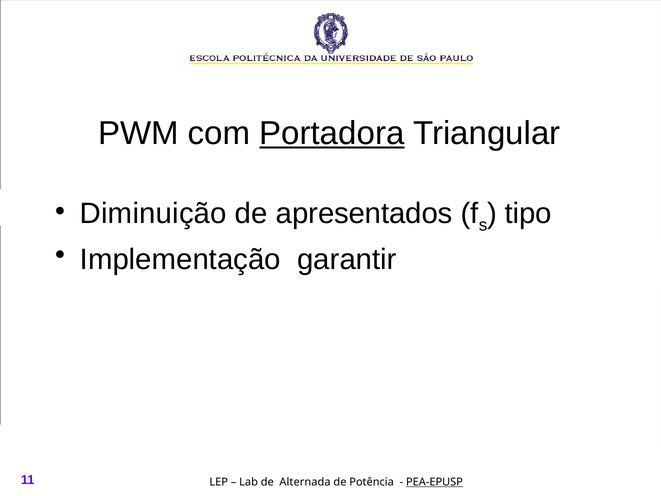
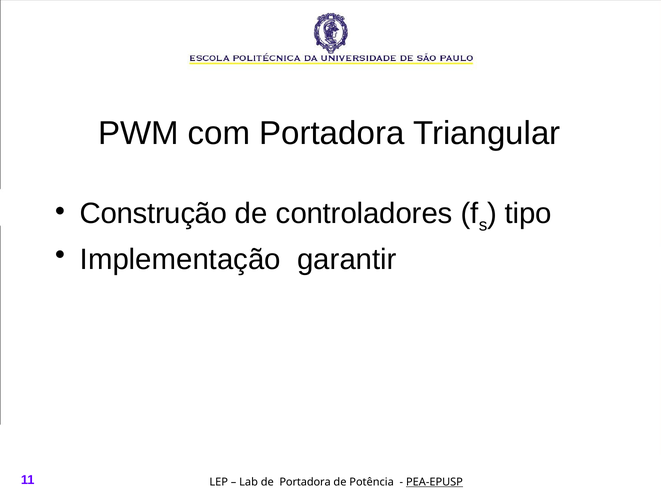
Portadora underline: present -> none (332, 133)
Diminuição: Diminuição -> Construção (154, 214)
apresentados: apresentados -> controladores (364, 214)
de Alternada: Alternada -> Portadora (305, 482)
